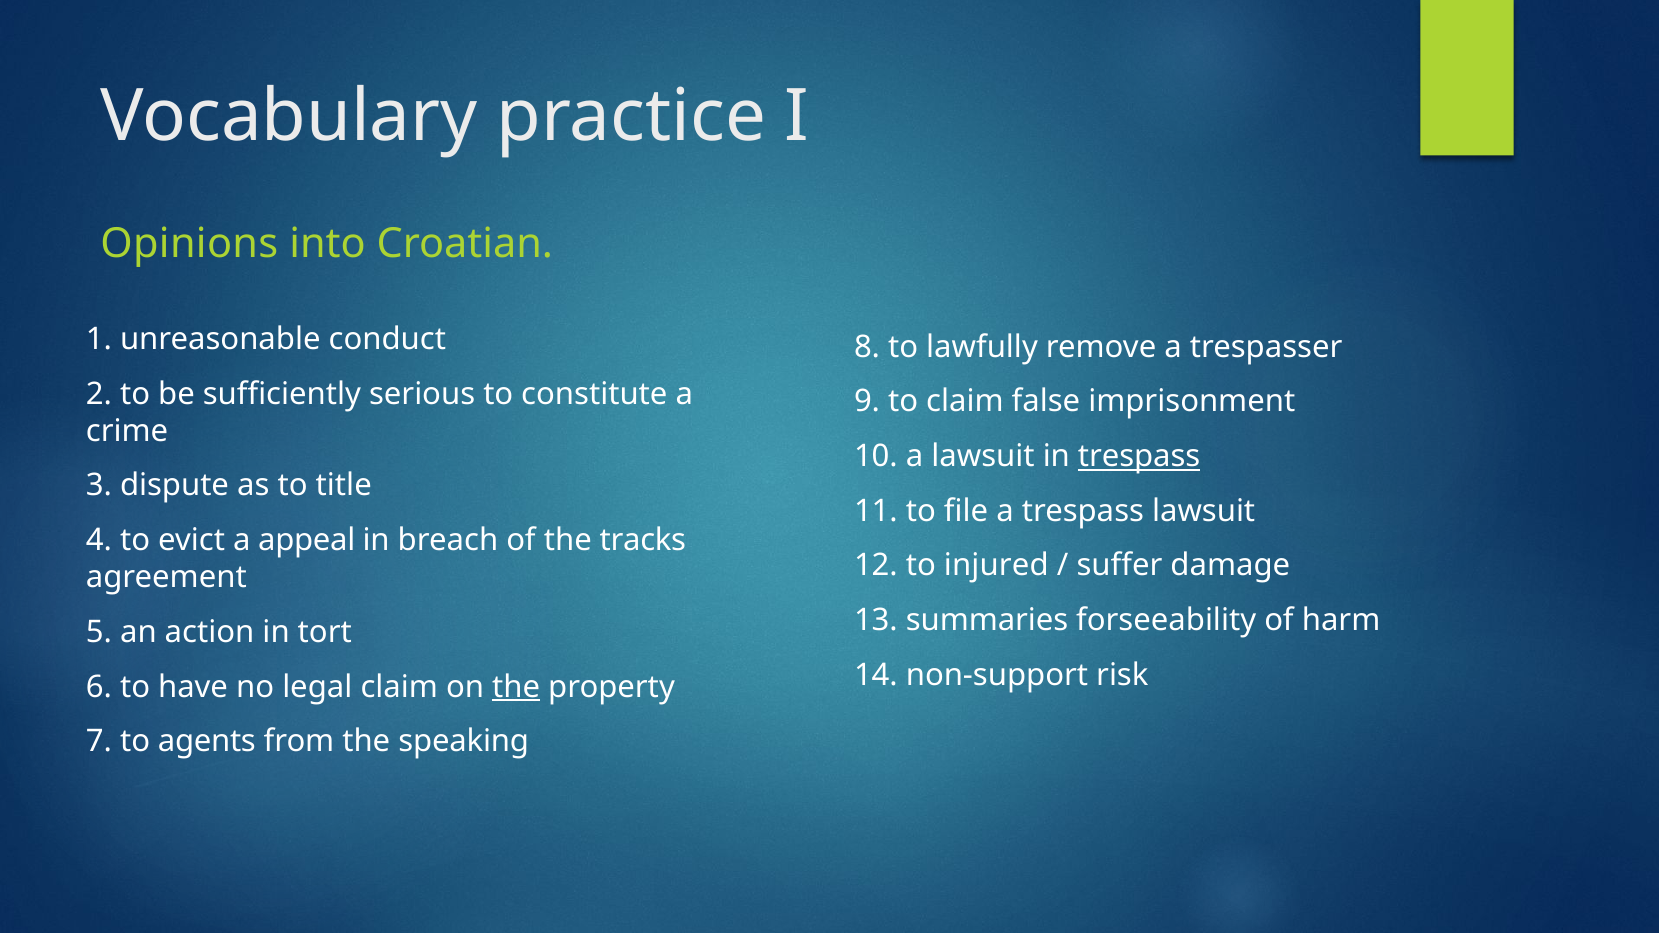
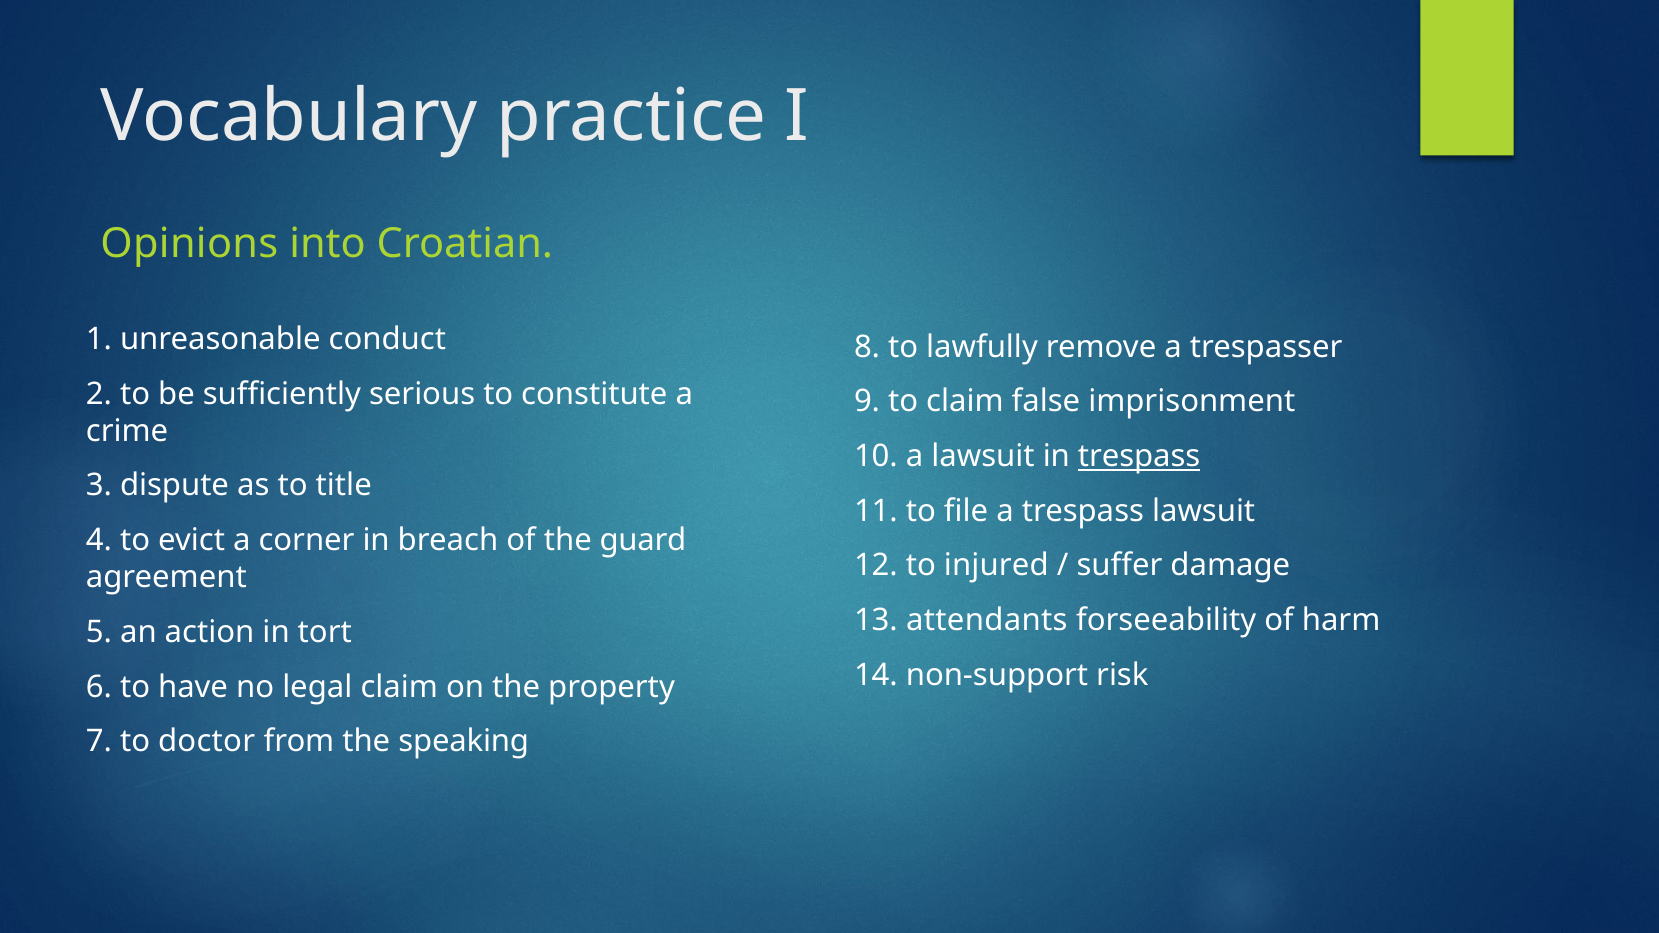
appeal: appeal -> corner (307, 540)
tracks: tracks -> guard (643, 540)
summaries: summaries -> attendants (987, 620)
the underline: present -> none (516, 687)
agents: agents -> doctor (207, 742)
